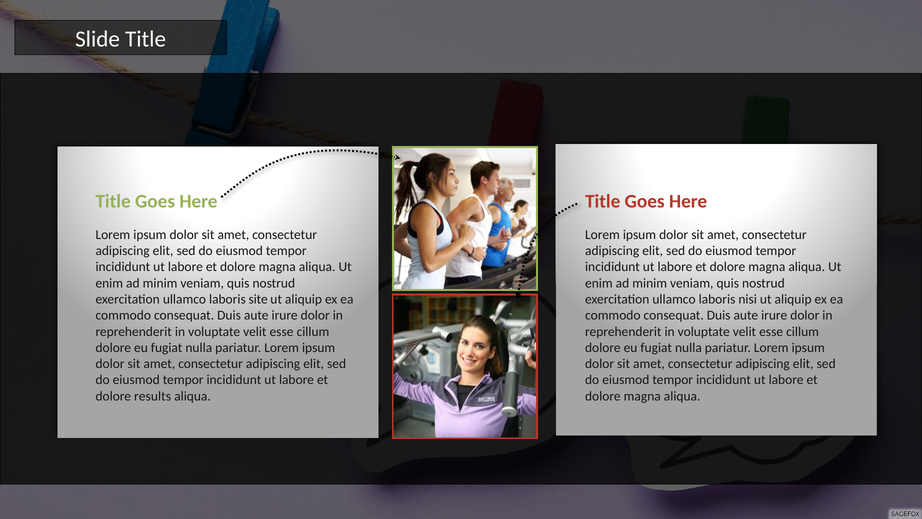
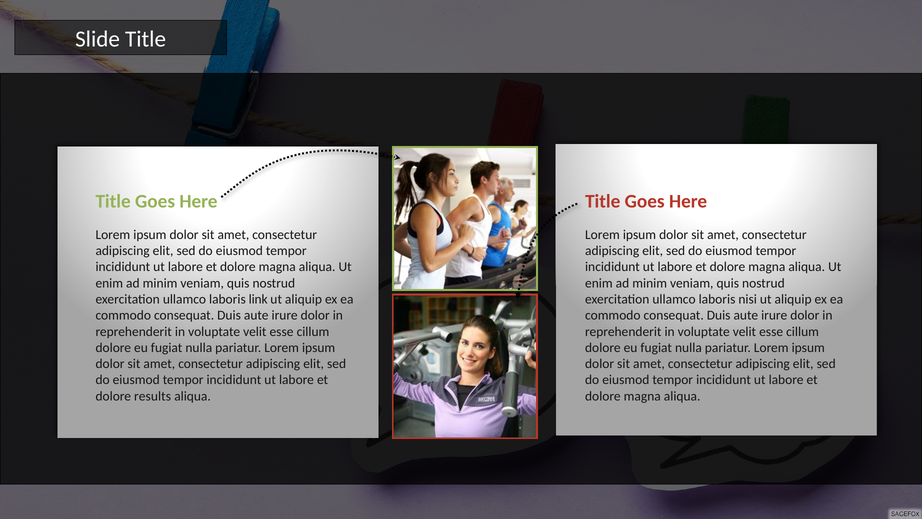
site: site -> link (258, 299)
